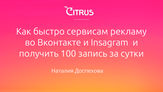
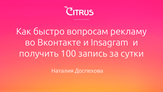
сервисам: сервисам -> вопросам (87, 31)
